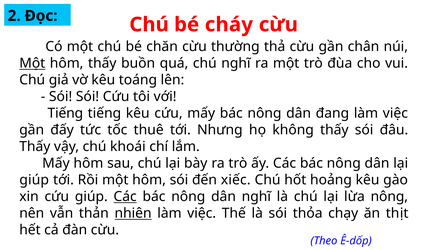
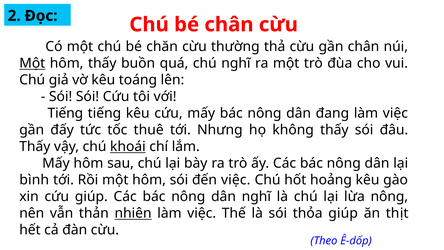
bé cháy: cháy -> chân (229, 25)
khoái underline: none -> present (128, 147)
giúp: giúp -> bình (34, 180)
đến xiếc: xiếc -> việc (236, 180)
Các underline: present -> none (125, 197)
thỏa chạy: chạy -> giúp (343, 213)
